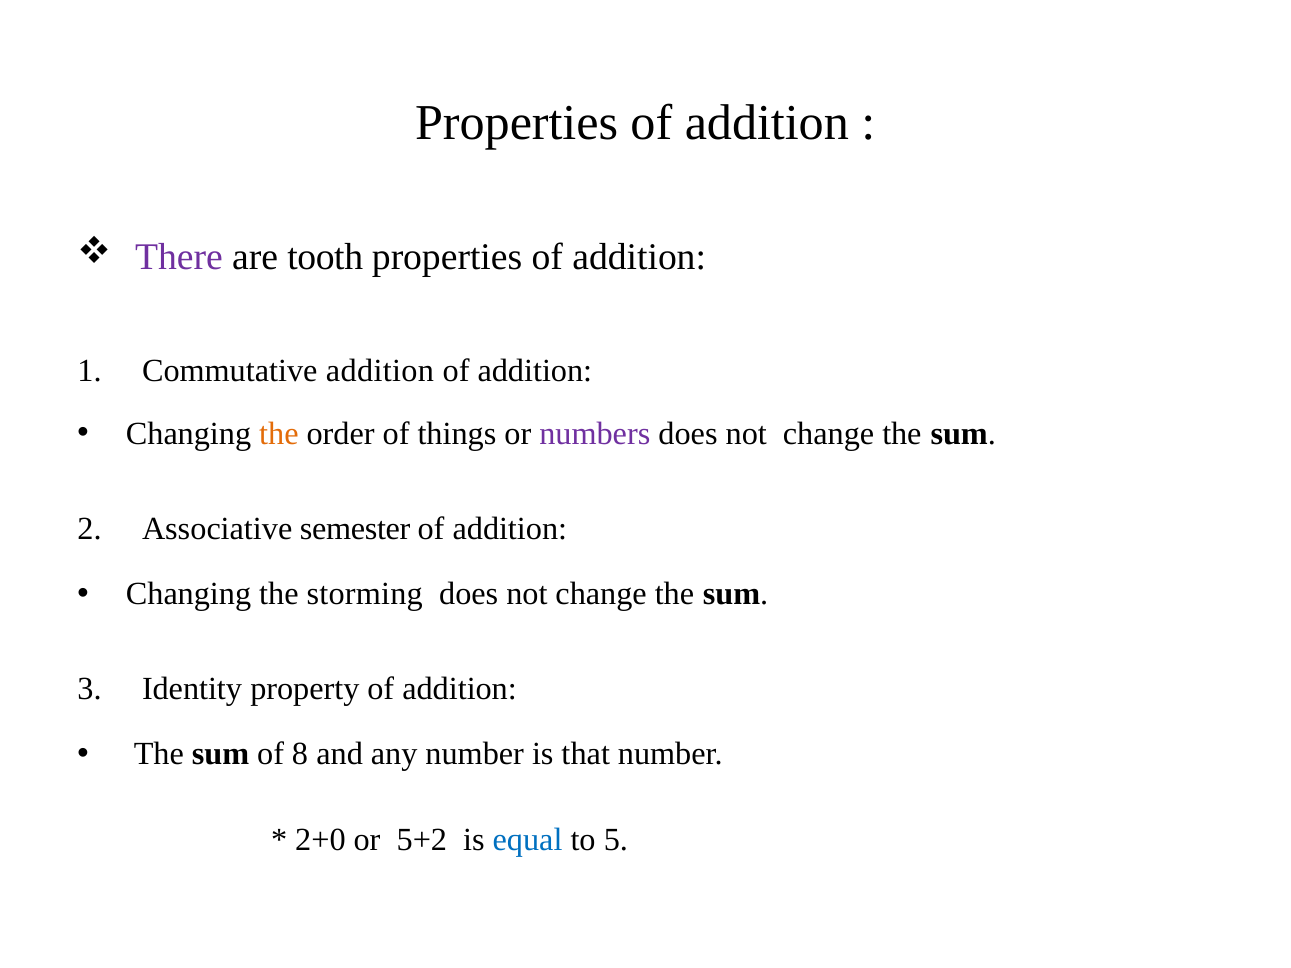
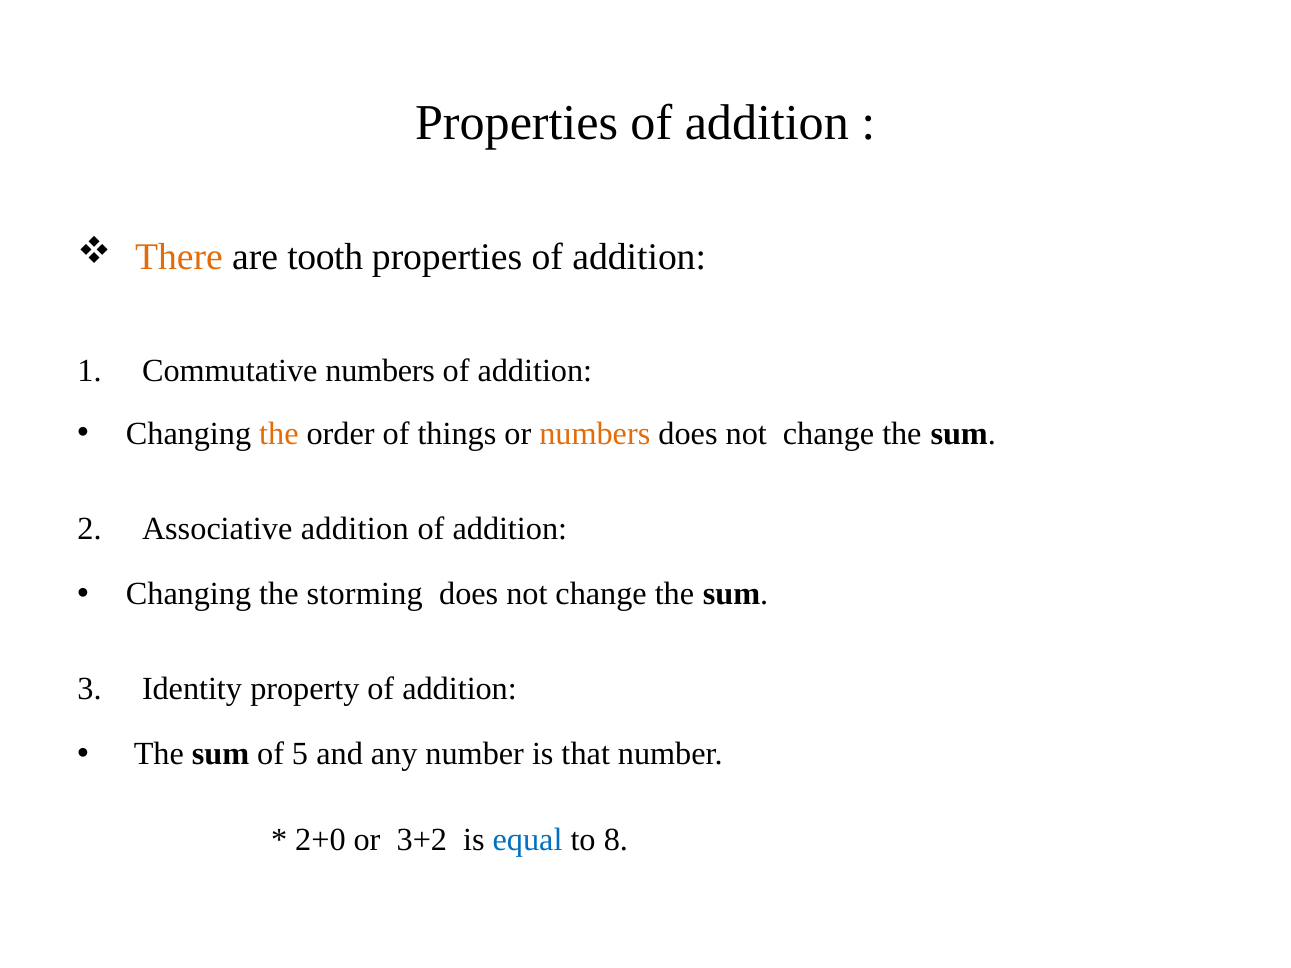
There colour: purple -> orange (179, 258)
Commutative addition: addition -> numbers (380, 371)
numbers colour: purple -> orange (595, 434)
Associative semester: semester -> addition (355, 529)
8: 8 -> 5 (300, 754)
5+2: 5+2 -> 3+2 (422, 841)
5: 5 -> 8 (616, 841)
